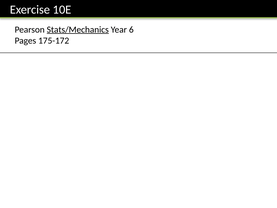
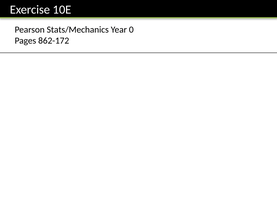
Stats/Mechanics underline: present -> none (78, 30)
6: 6 -> 0 (131, 30)
175-172: 175-172 -> 862-172 (54, 41)
